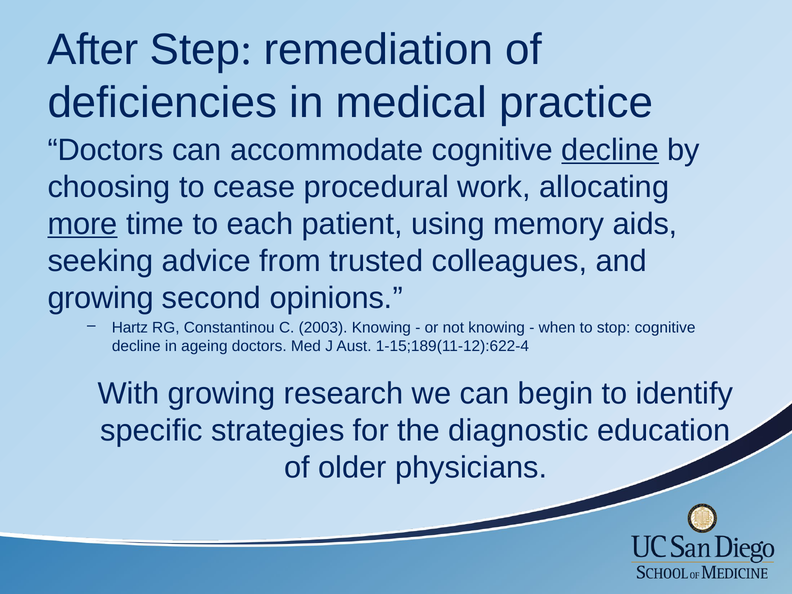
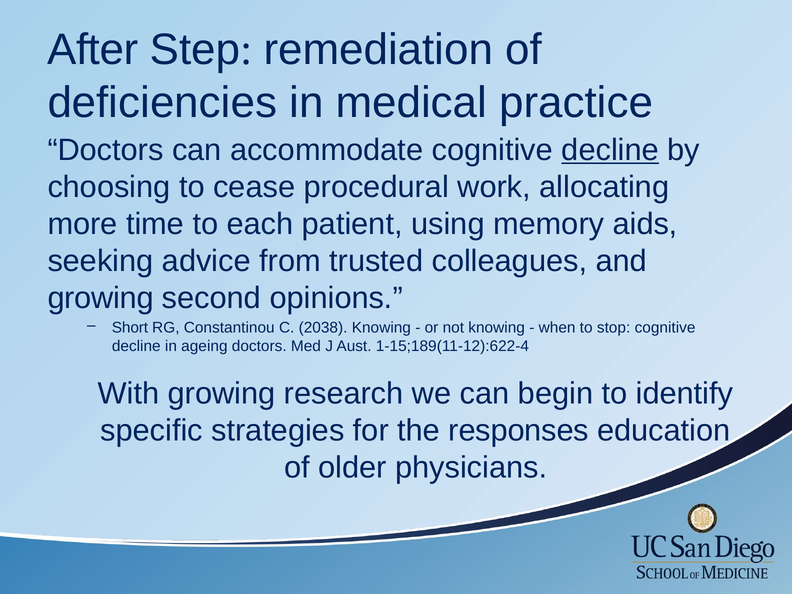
more underline: present -> none (83, 224)
Hartz: Hartz -> Short (130, 328)
2003: 2003 -> 2038 (323, 328)
diagnostic: diagnostic -> responses (519, 430)
